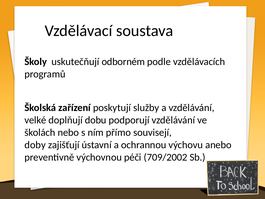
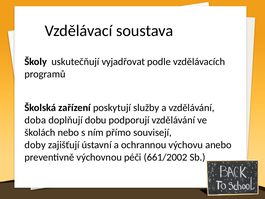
odborném: odborném -> vyjadřovat (123, 62)
velké: velké -> doba (35, 120)
709/2002: 709/2002 -> 661/2002 (166, 157)
